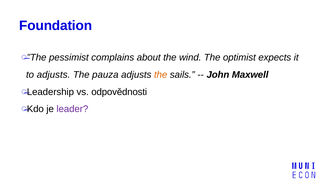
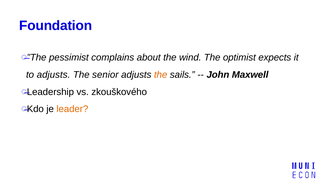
pauza: pauza -> senior (105, 75)
odpovědnosti: odpovědnosti -> zkouškového (119, 92)
leader colour: purple -> orange (72, 109)
